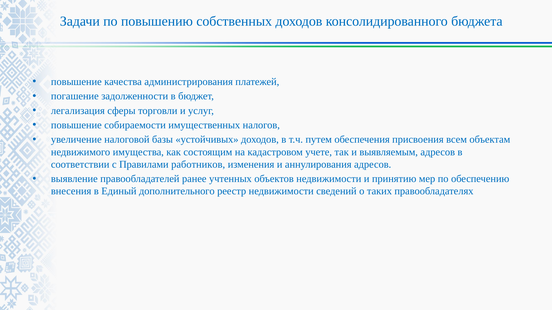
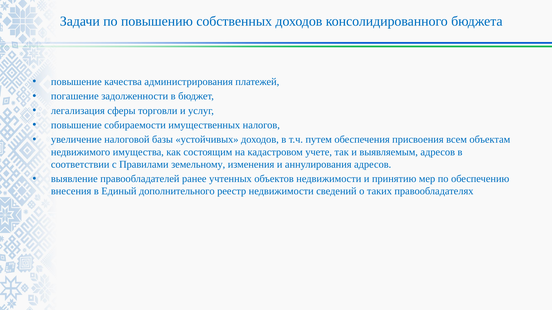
работников: работников -> земельному (198, 165)
